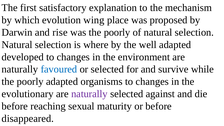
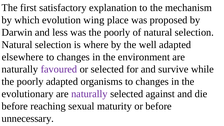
rise: rise -> less (60, 32)
developed: developed -> elsewhere (23, 57)
favoured colour: blue -> purple (59, 69)
disappeared: disappeared -> unnecessary (28, 119)
